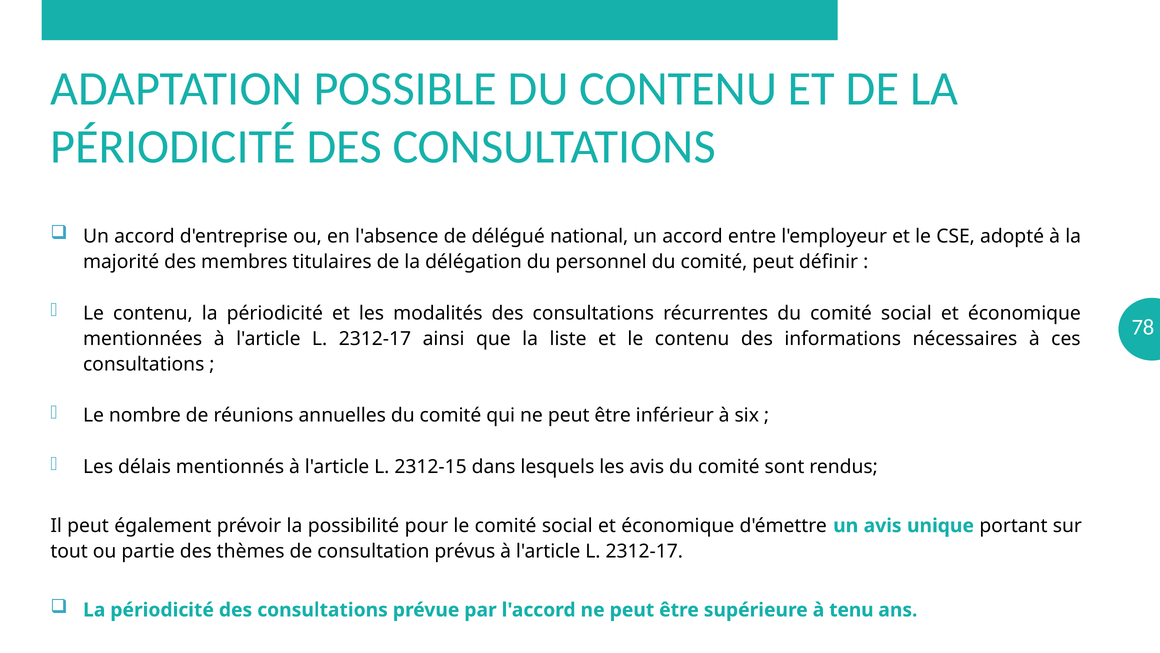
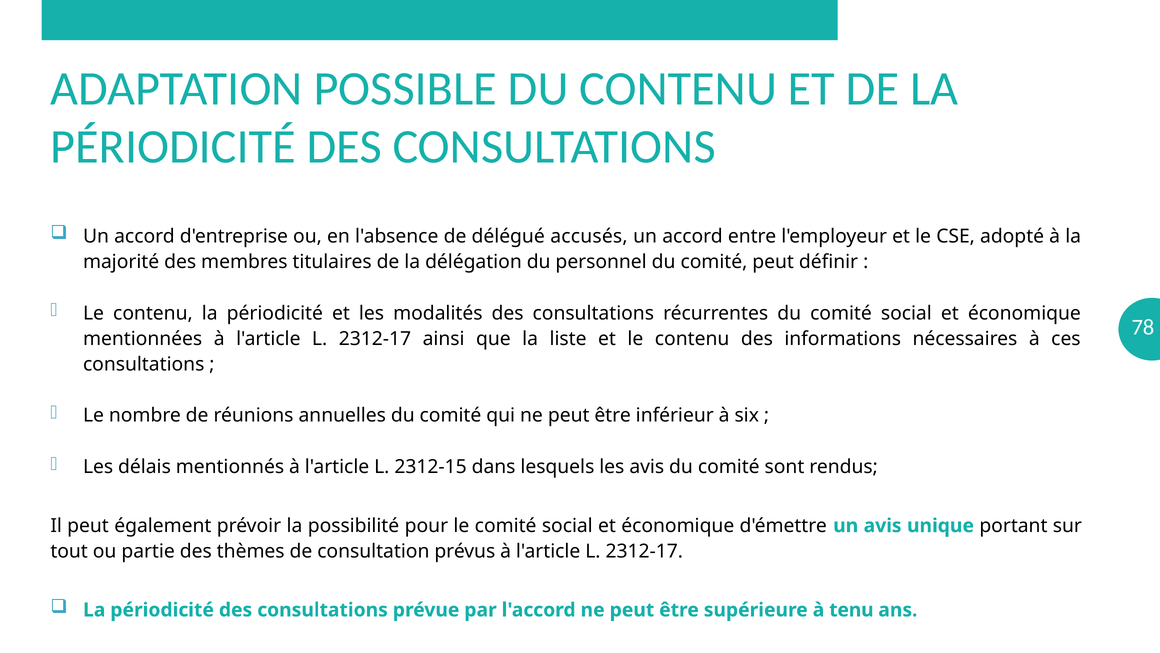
national: national -> accusés (589, 236)
